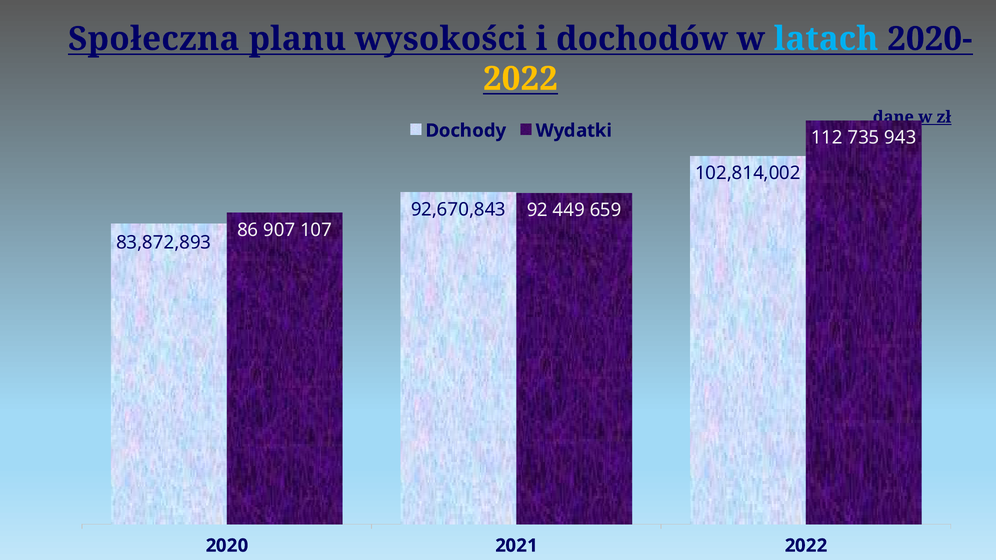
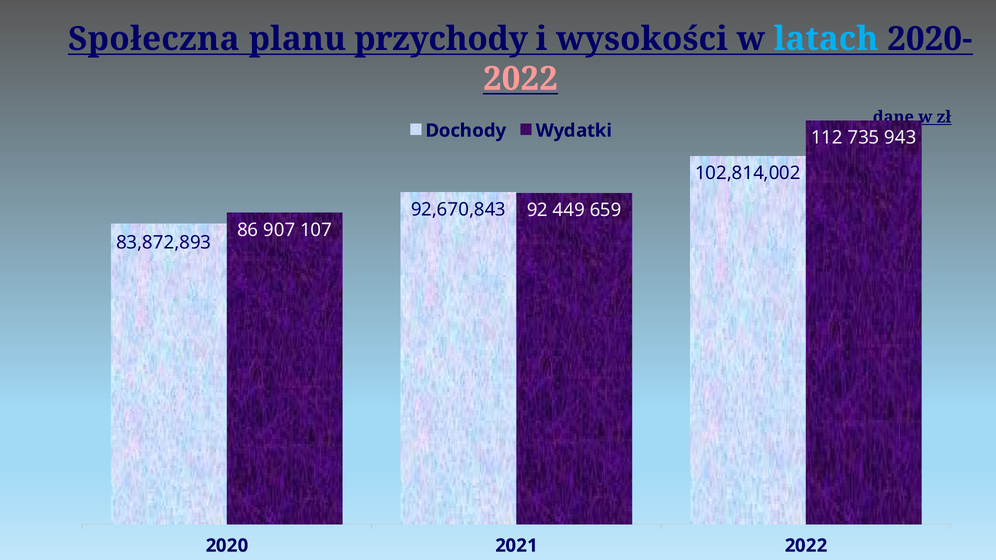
wysokości: wysokości -> przychody (441, 39)
dochodów: dochodów -> wysokości (642, 39)
2022 colour: yellow -> pink (520, 79)
